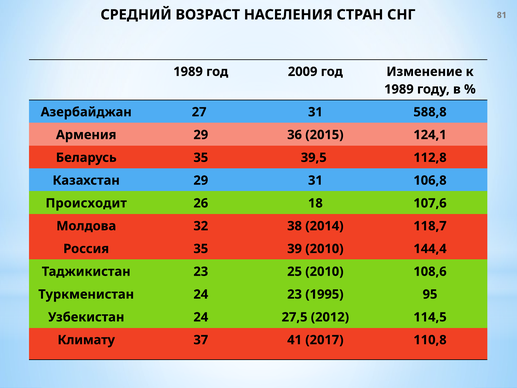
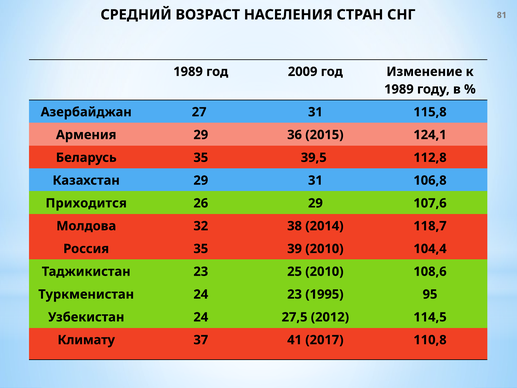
588,8: 588,8 -> 115,8 (430, 112)
Происходит: Происходит -> Приходится (86, 203)
26 18: 18 -> 29 (315, 203)
144,4: 144,4 -> 104,4 (430, 249)
